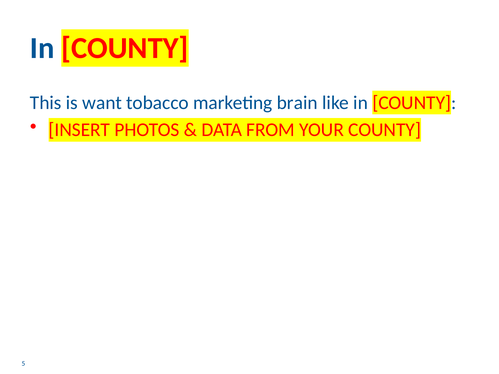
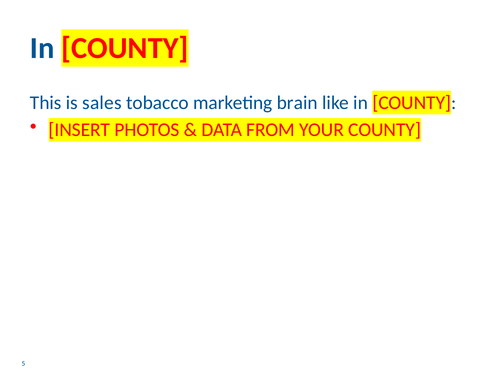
want: want -> sales (102, 103)
